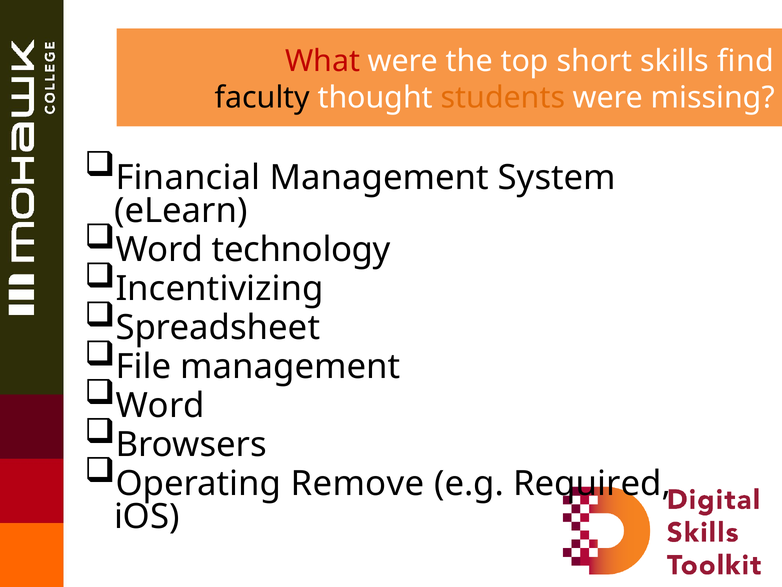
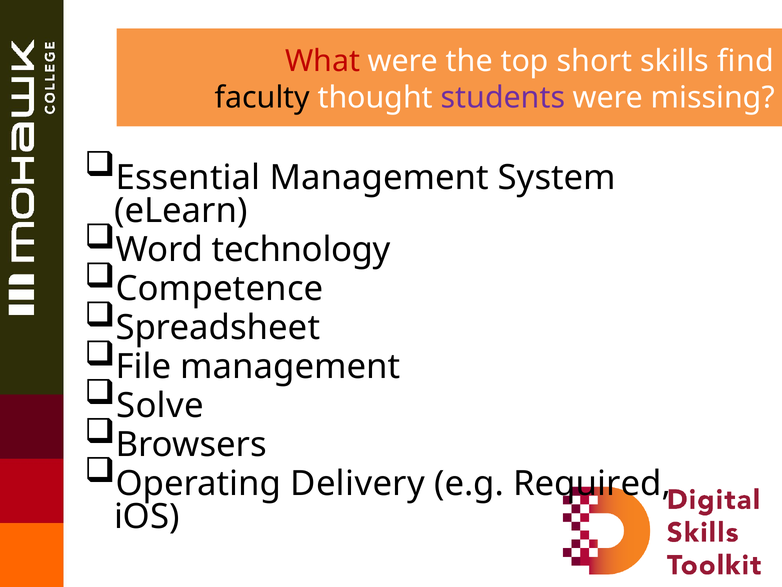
students colour: orange -> purple (503, 98)
Financial: Financial -> Essential (188, 177)
Incentivizing: Incentivizing -> Competence (220, 289)
Word: Word -> Solve (160, 405)
Remove: Remove -> Delivery (358, 483)
